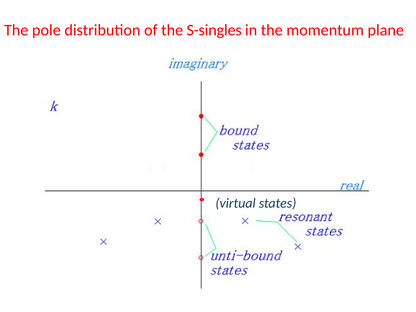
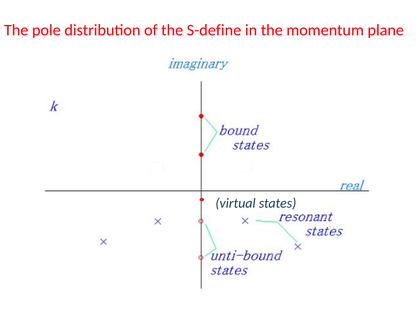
S-singles: S-singles -> S-define (214, 30)
